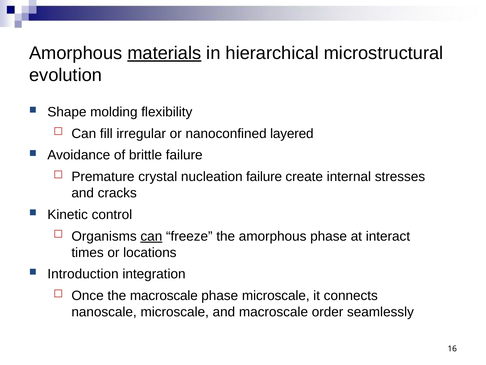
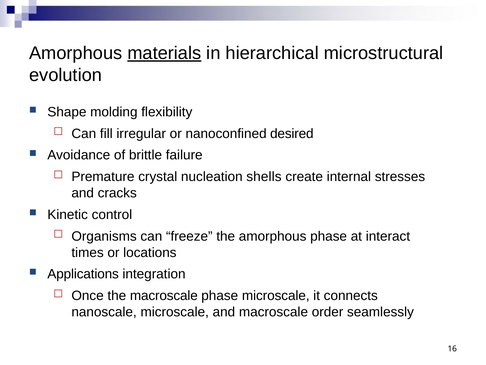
layered: layered -> desired (292, 133)
nucleation failure: failure -> shells (264, 177)
can underline: present -> none (151, 236)
Introduction: Introduction -> Applications (83, 274)
